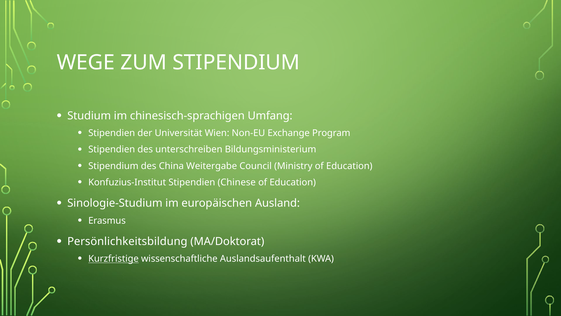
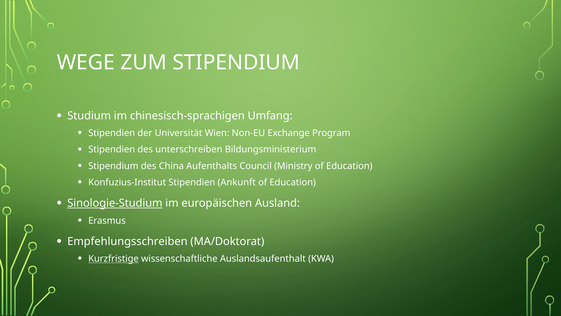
Weitergabe: Weitergabe -> Aufenthalts (212, 166)
Chinese: Chinese -> Ankunft (237, 182)
Sinologie-Studium underline: none -> present (115, 203)
Persönlichkeitsbildung: Persönlichkeitsbildung -> Empfehlungsschreiben (127, 241)
